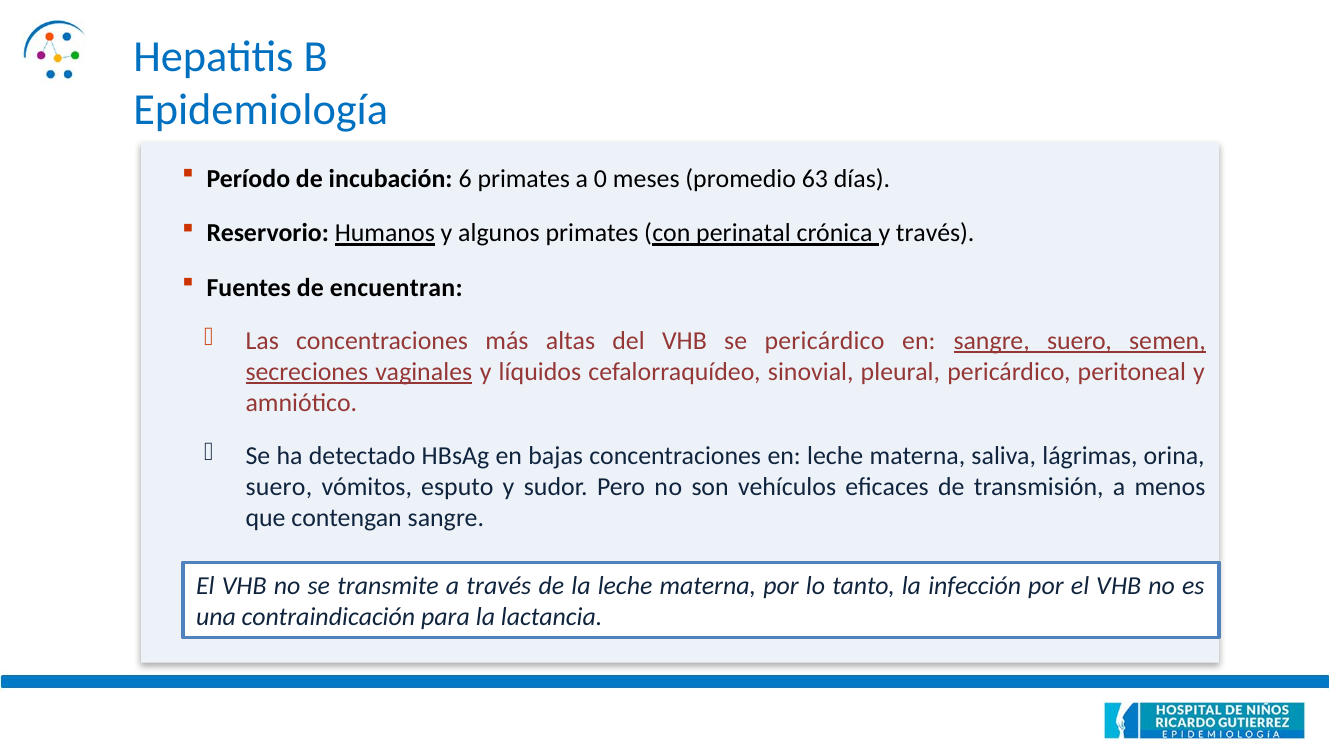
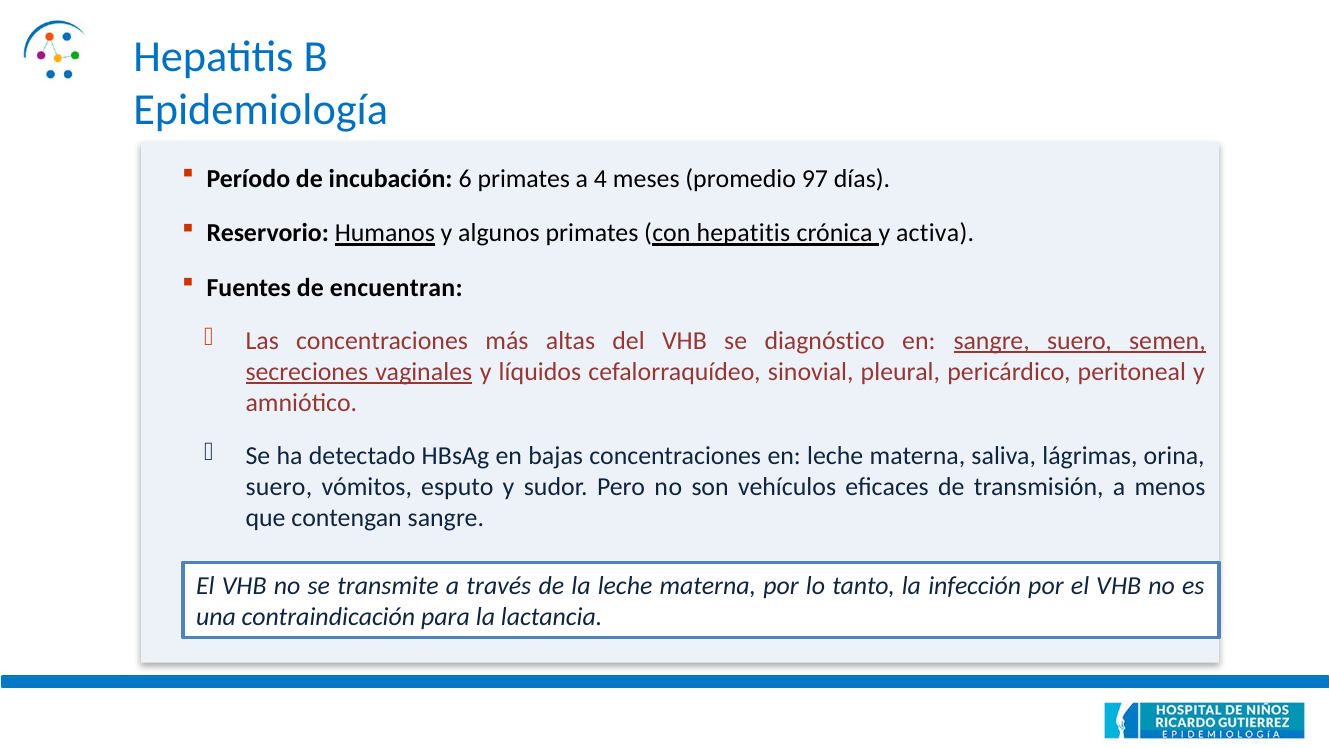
0: 0 -> 4 (600, 178)
63: 63 -> 97 (815, 178)
con perinatal: perinatal -> hepatitis (743, 233)
y través: través -> activa (935, 233)
se pericárdico: pericárdico -> diagnóstico (825, 341)
